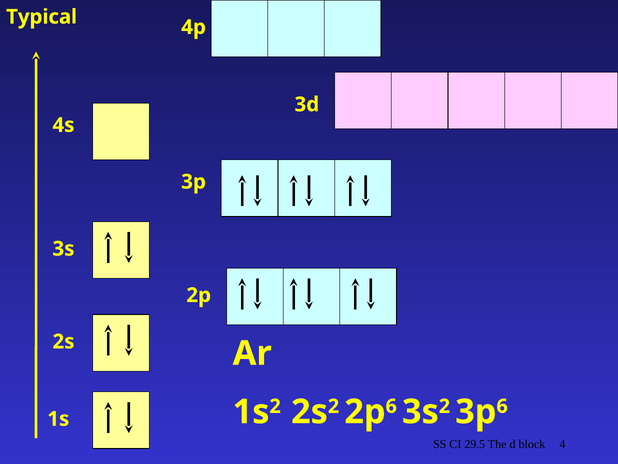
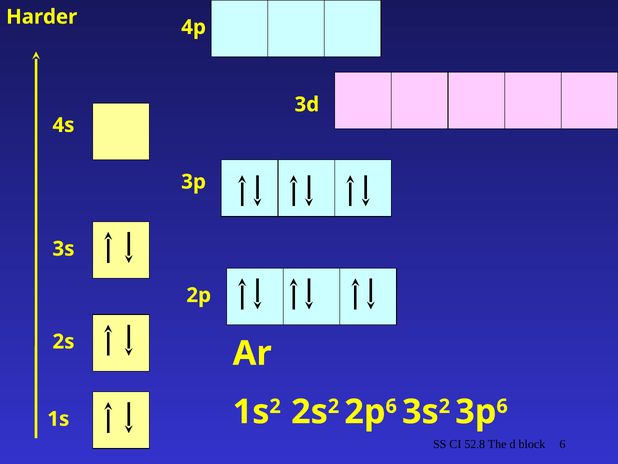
Typical: Typical -> Harder (42, 17)
29.5: 29.5 -> 52.8 (475, 444)
block 4: 4 -> 6 (562, 444)
